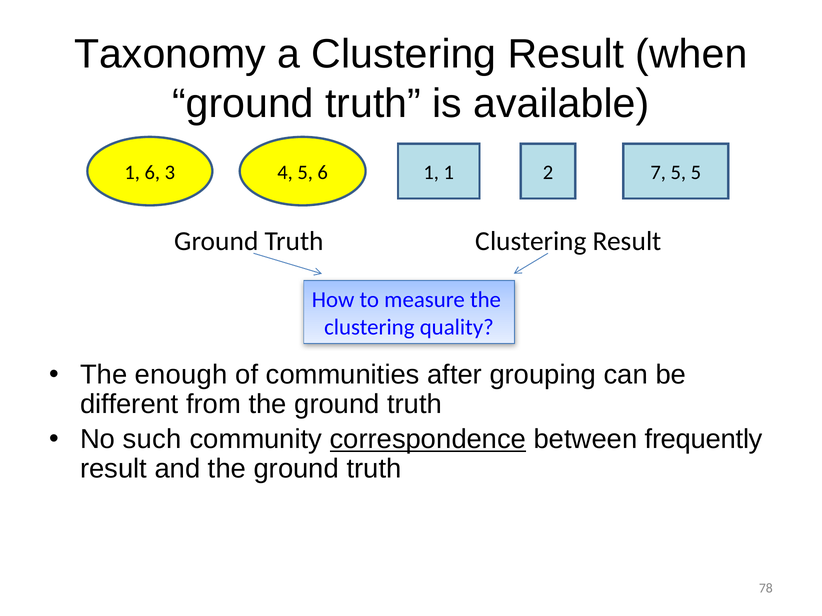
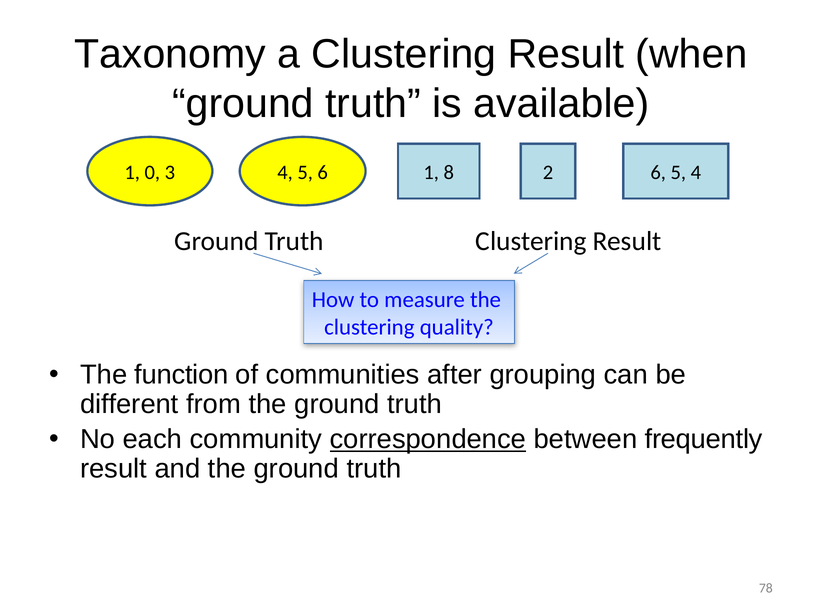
1 6: 6 -> 0 (152, 173)
1 1: 1 -> 8 (449, 173)
2 7: 7 -> 6 (658, 173)
5 5: 5 -> 4 (696, 173)
enough: enough -> function (181, 375)
such: such -> each (152, 440)
